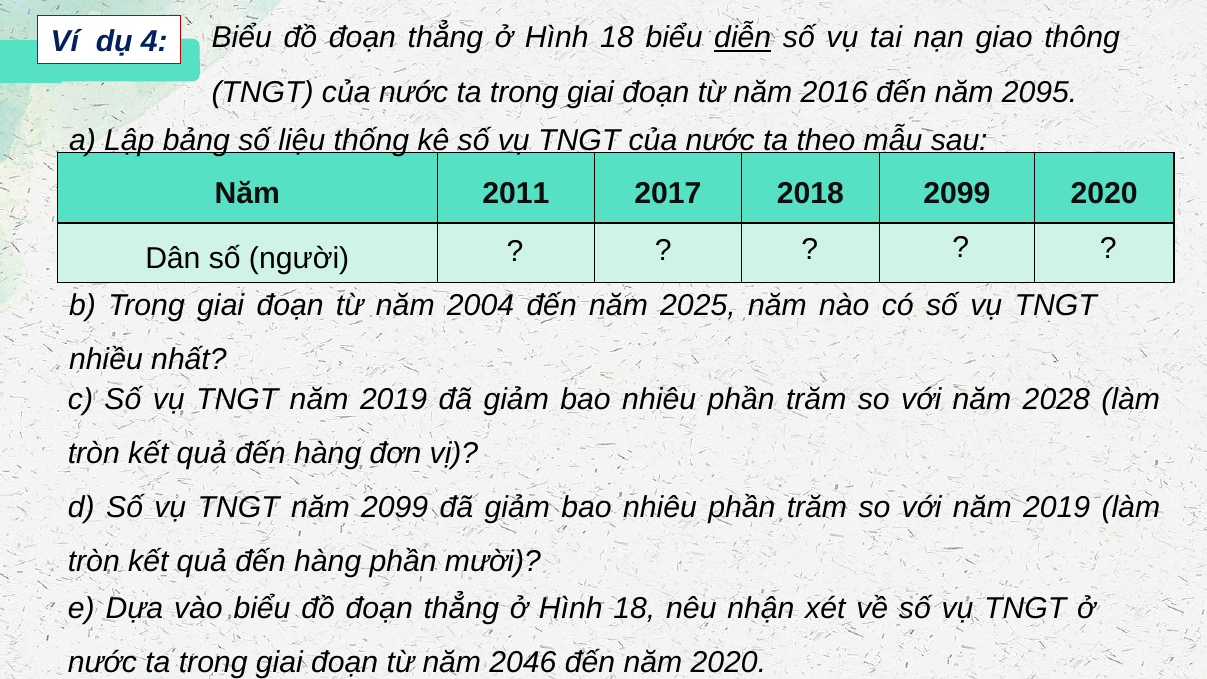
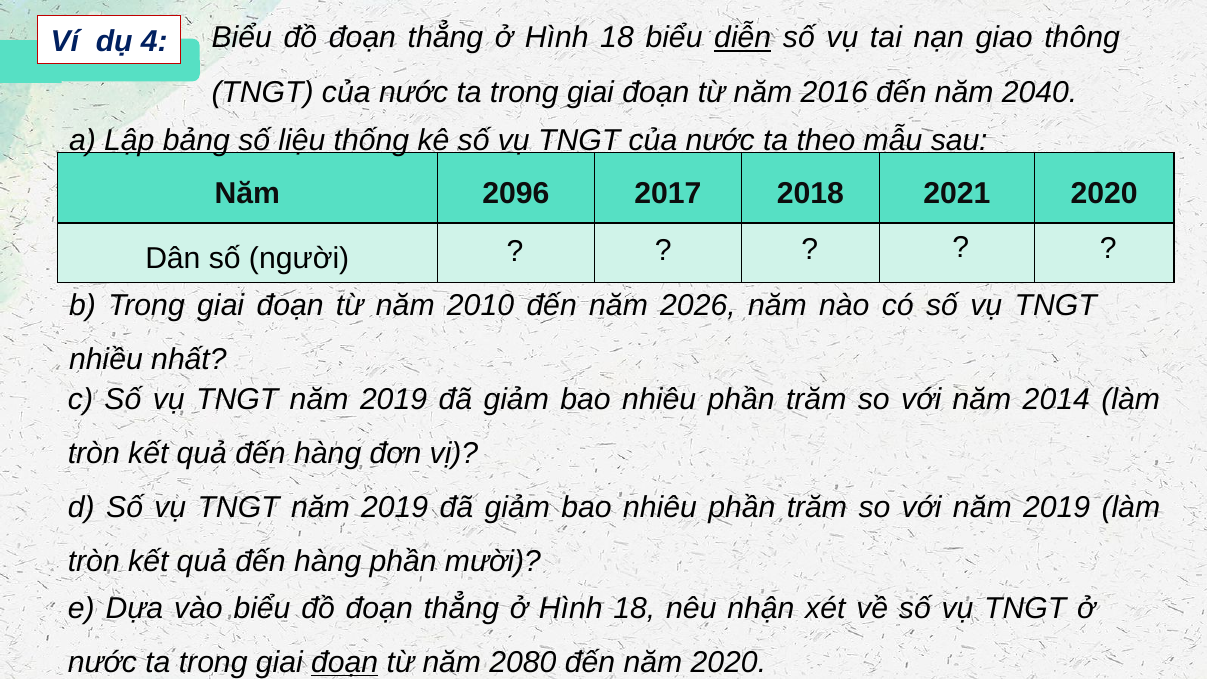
2095: 2095 -> 2040 (1040, 92)
2011: 2011 -> 2096 (516, 193)
2018 2099: 2099 -> 2021 (957, 193)
2004: 2004 -> 2010 (480, 305)
2025: 2025 -> 2026 (698, 305)
2028: 2028 -> 2014 (1056, 399)
2099: 2099 -> 2019 (395, 508)
đoạn underline: none -> present (345, 663)
2046: 2046 -> 2080 (523, 663)
